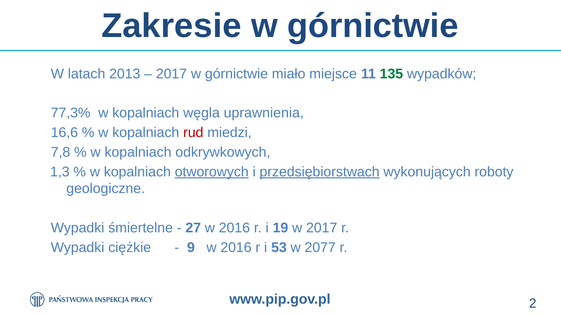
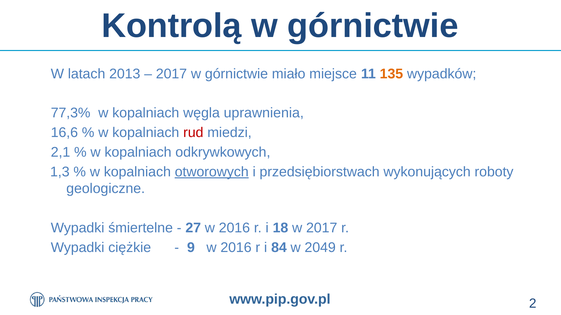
Zakresie: Zakresie -> Kontrolą (171, 26)
135 colour: green -> orange (391, 74)
7,8: 7,8 -> 2,1 (61, 152)
przedsiębiorstwach underline: present -> none (320, 172)
19: 19 -> 18 (280, 228)
53: 53 -> 84 (279, 248)
2077: 2077 -> 2049 (320, 248)
